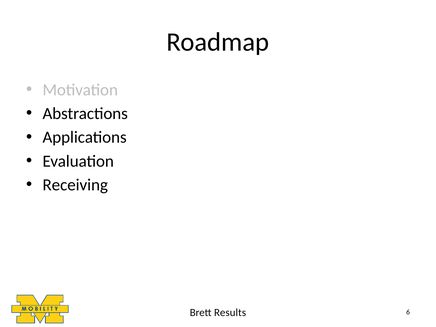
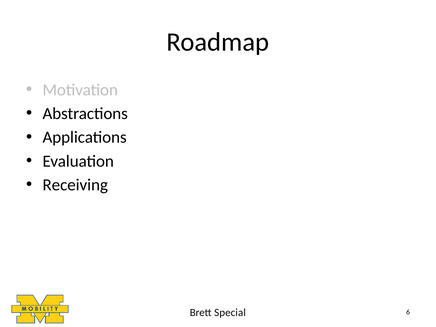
Results: Results -> Special (230, 312)
